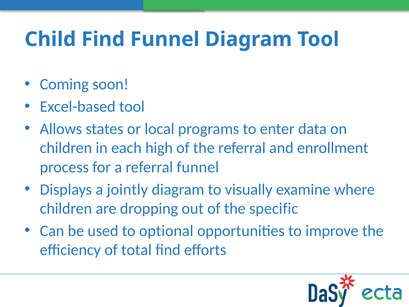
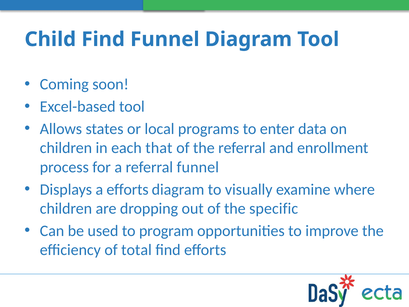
high: high -> that (159, 148)
a jointly: jointly -> efforts (128, 189)
optional: optional -> program (166, 231)
